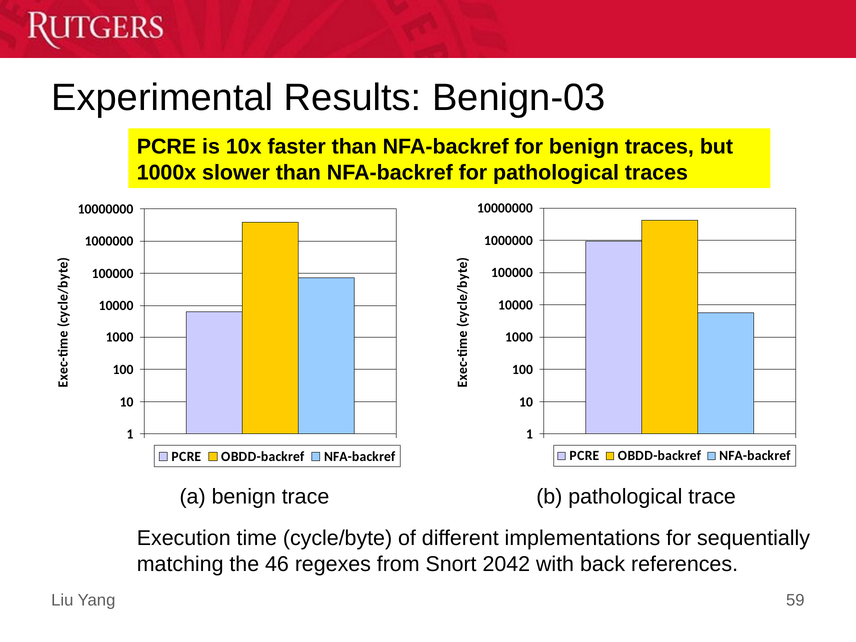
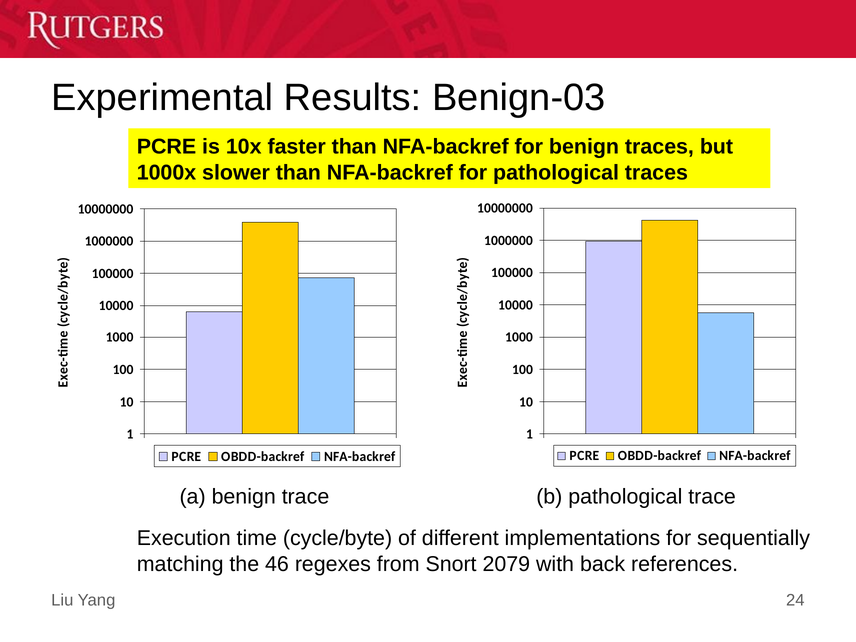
2042: 2042 -> 2079 (506, 564)
59: 59 -> 24 (795, 600)
